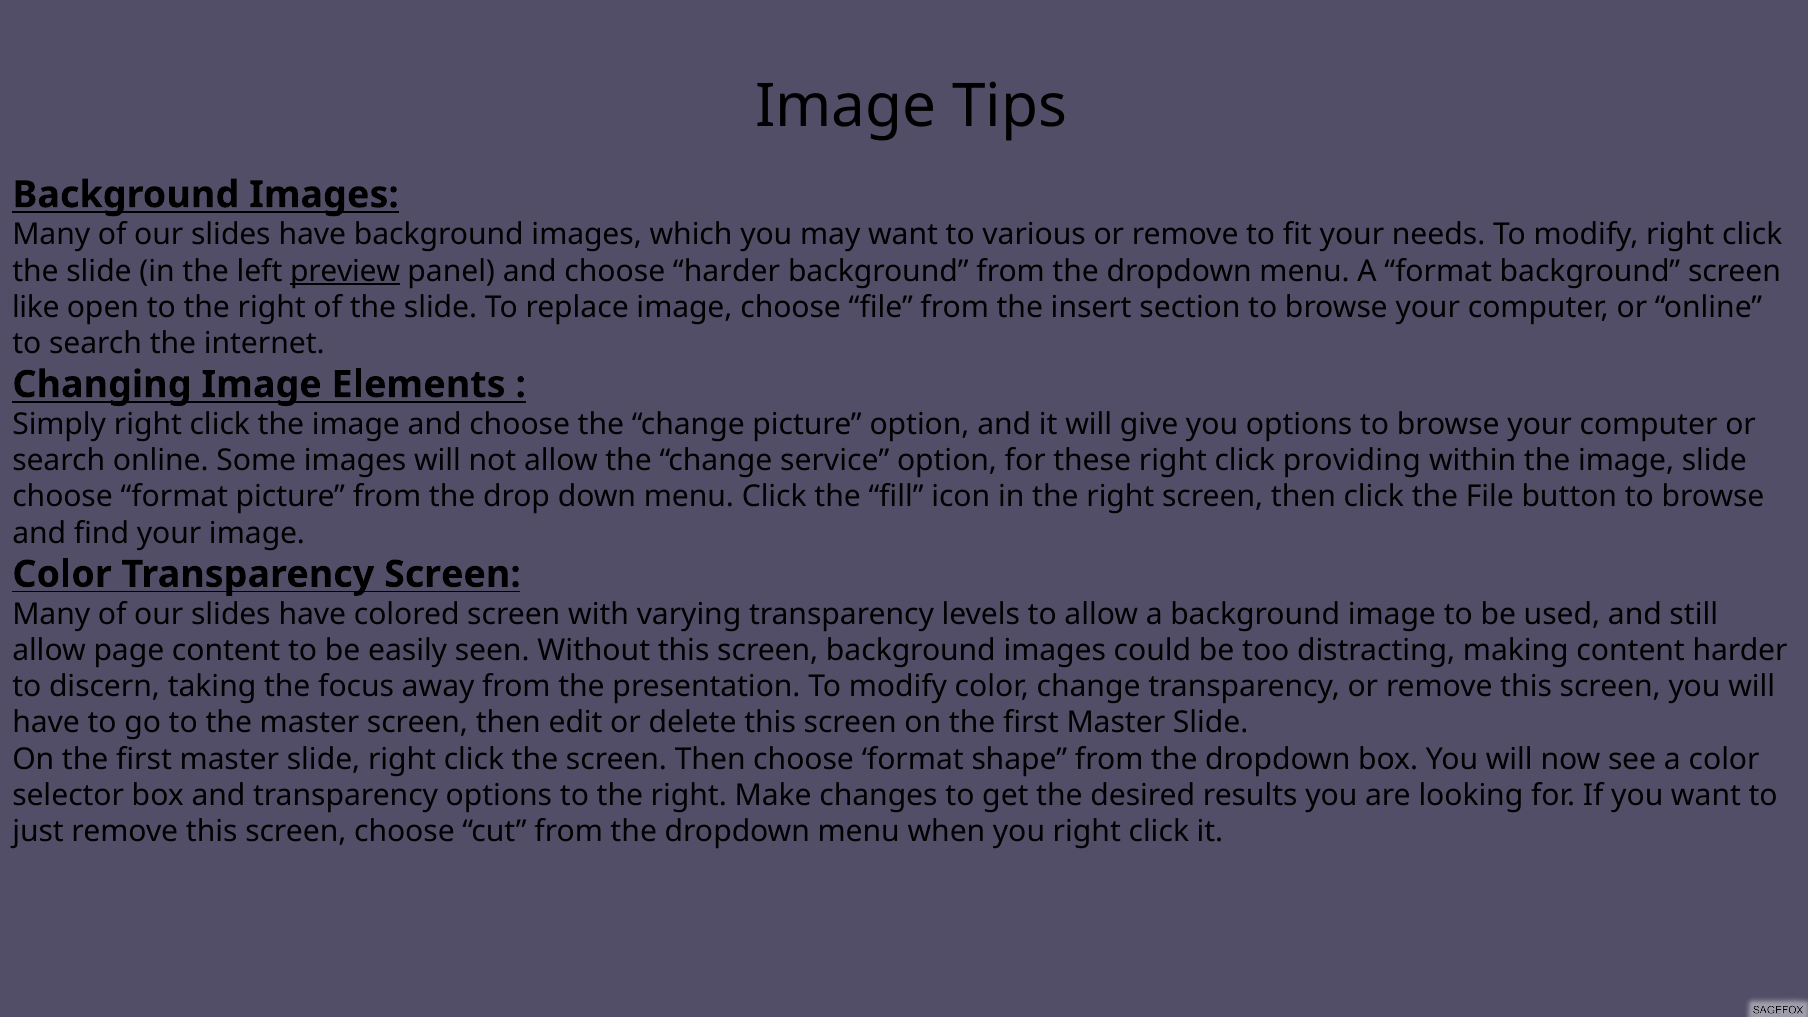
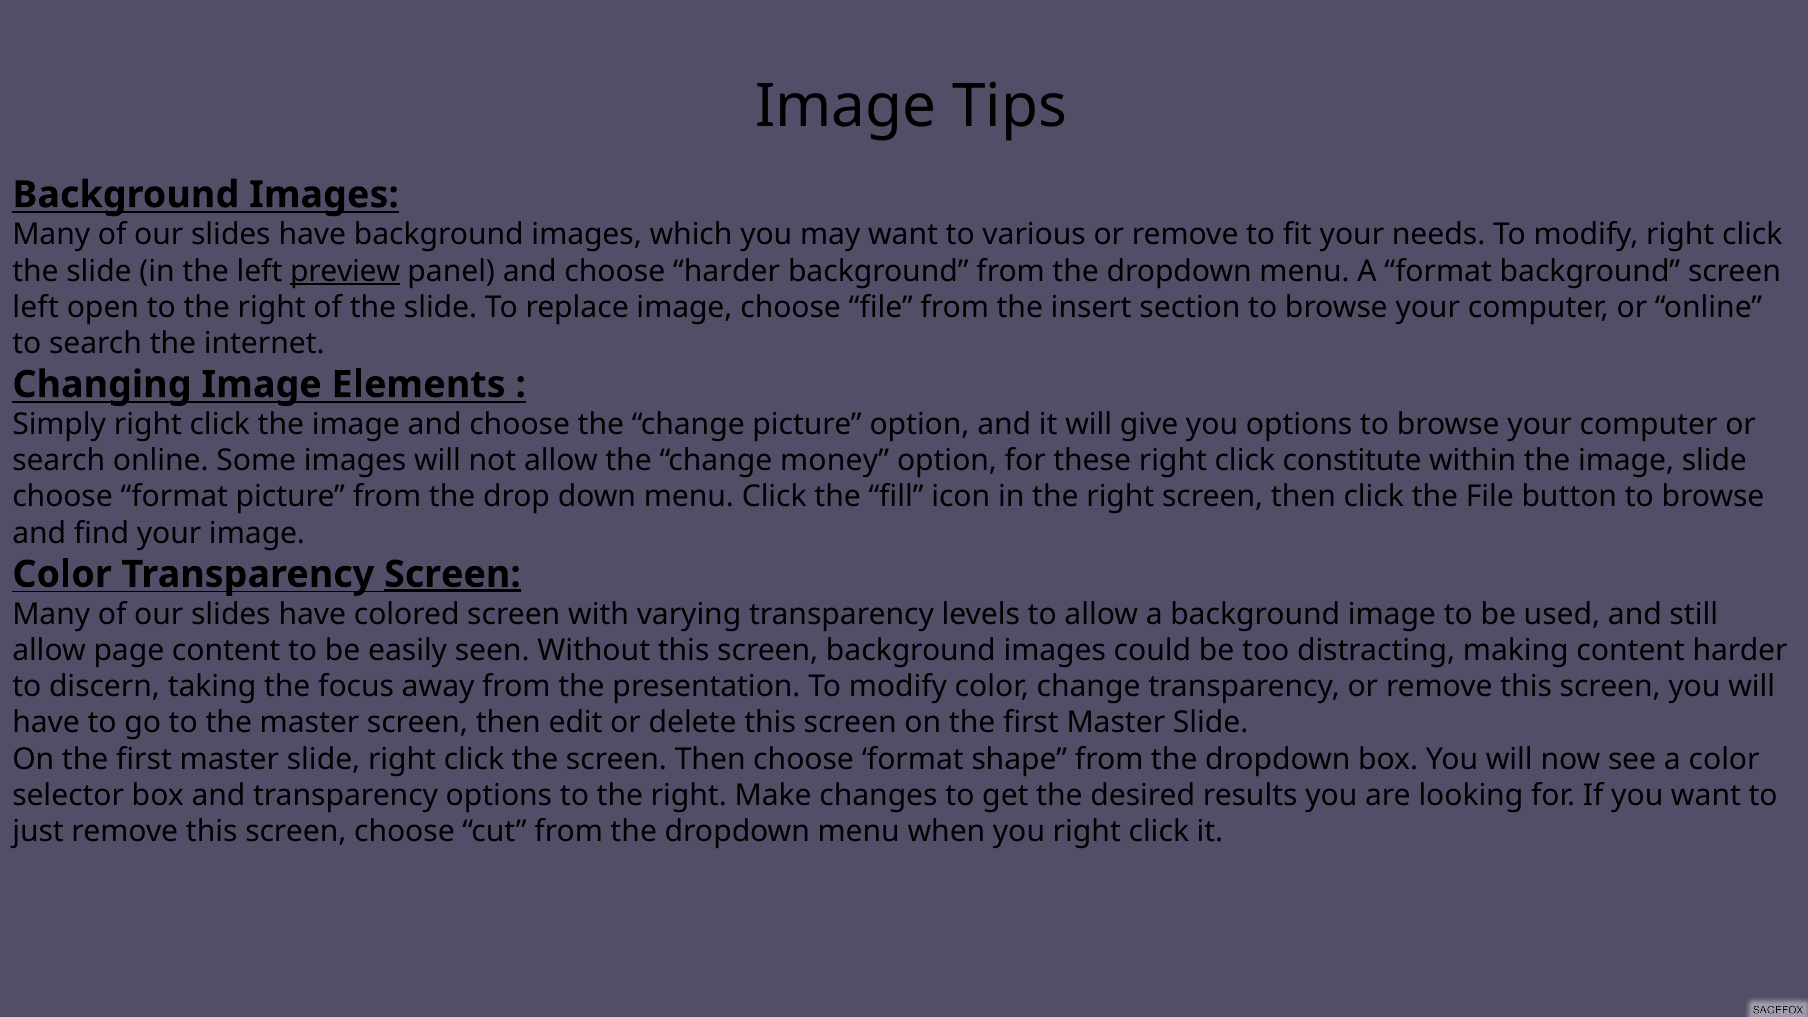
like: like -> left (36, 307)
service: service -> money (835, 461)
providing: providing -> constitute (1352, 461)
Screen underline: none -> present (452, 574)
